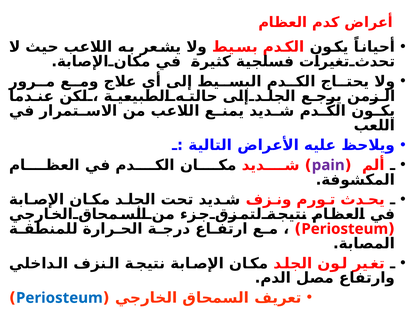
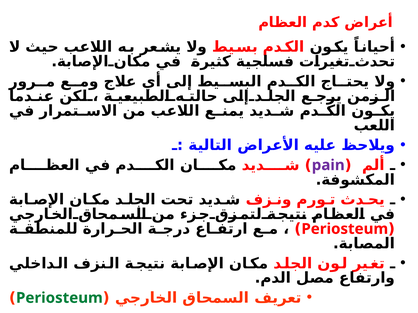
Periosteum colour: blue -> green (59, 298)
